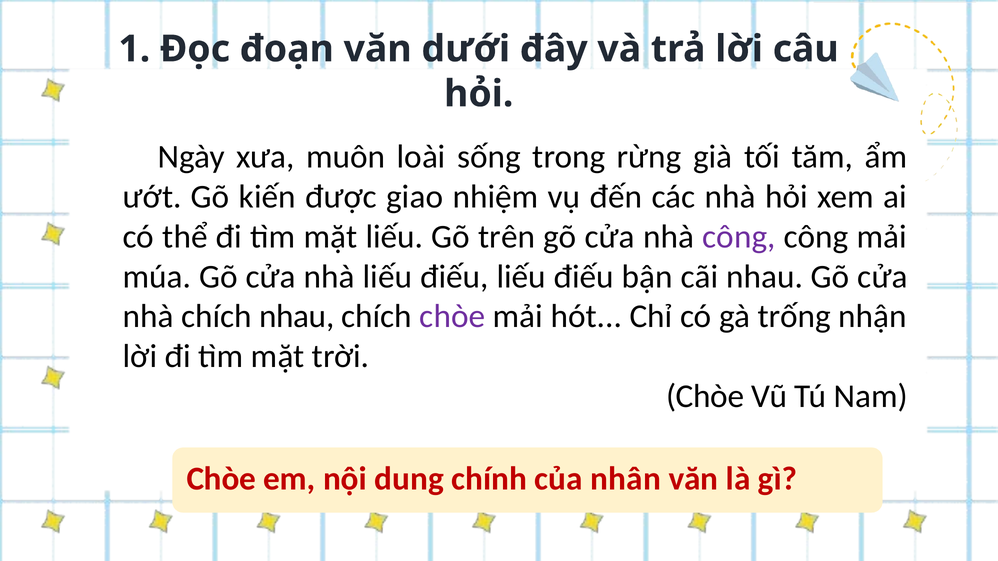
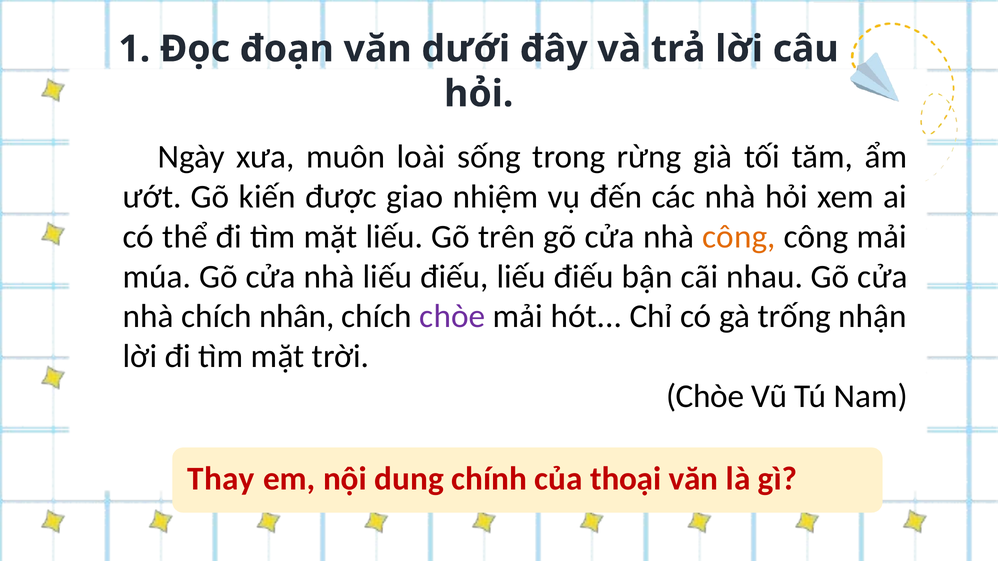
công colour: purple -> orange (739, 237)
chích nhau: nhau -> nhân (297, 317)
Chòe: Chòe -> Thay (221, 479)
nhân: nhân -> thoại (626, 479)
